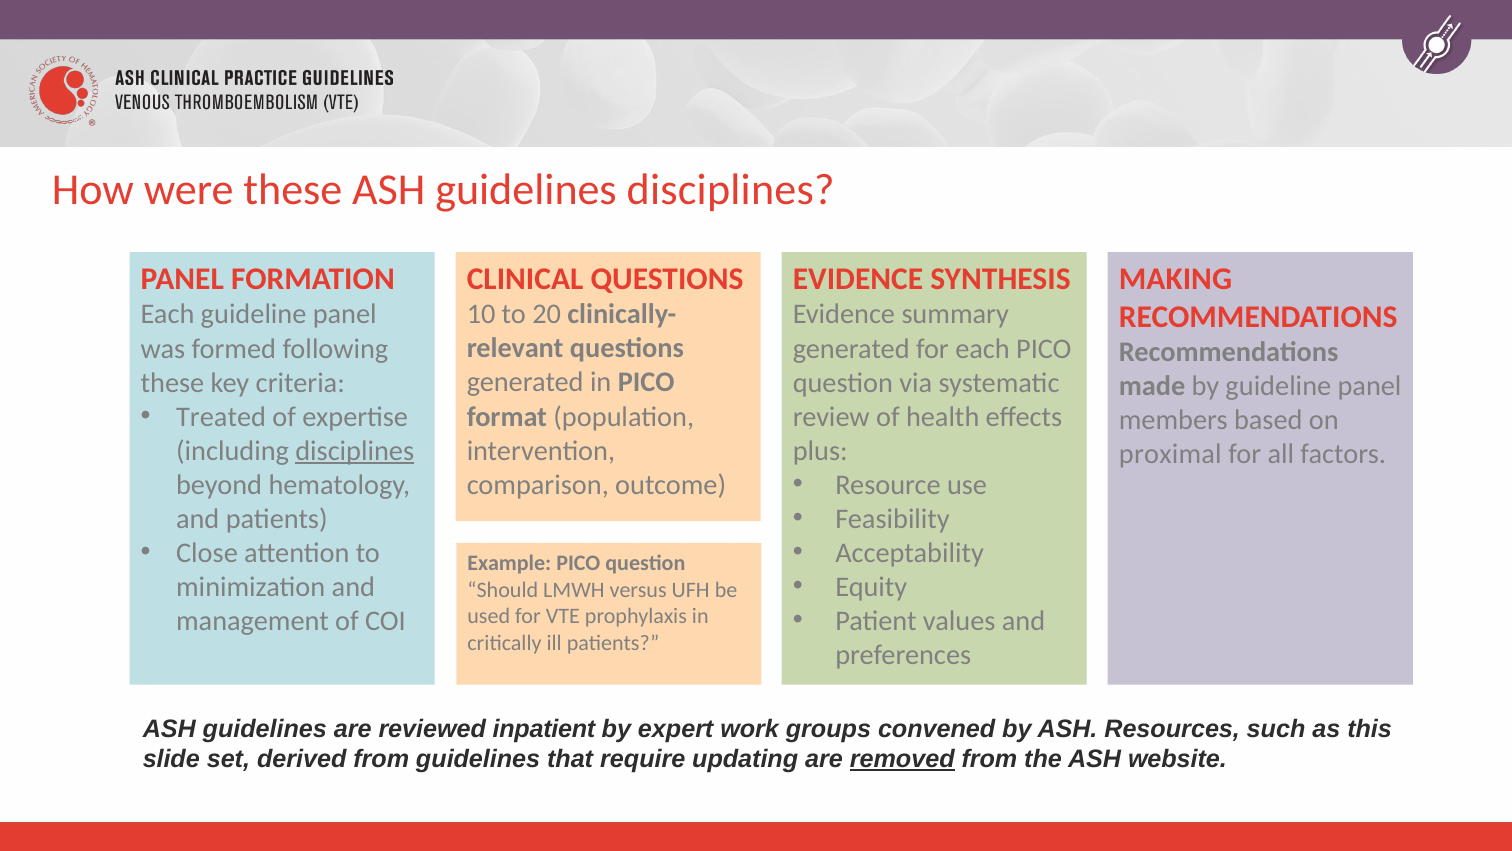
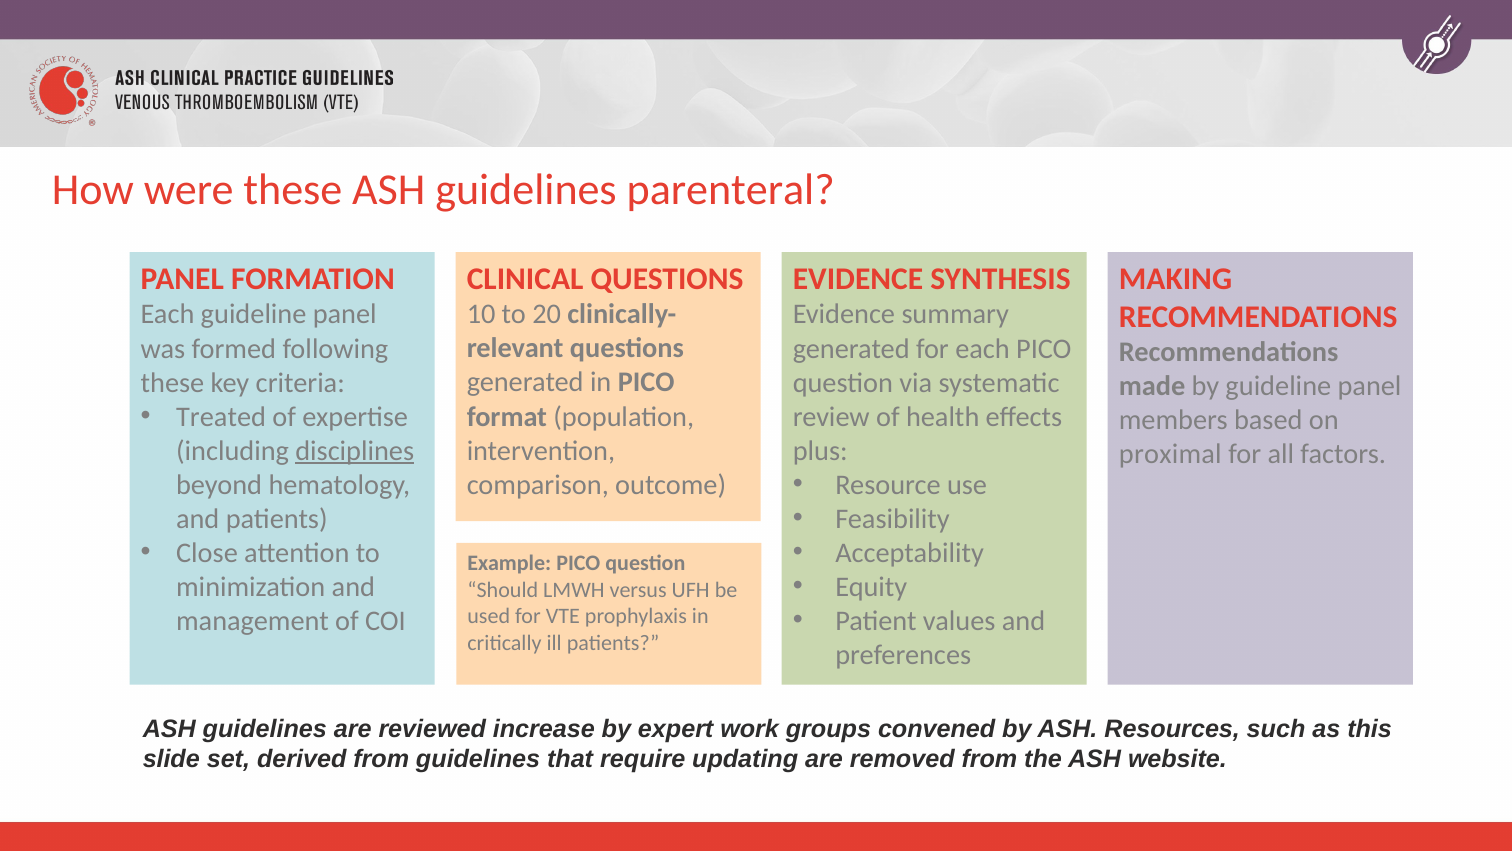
guidelines disciplines: disciplines -> parenteral (731, 190)
inpatient: inpatient -> increase (544, 729)
removed underline: present -> none (902, 759)
